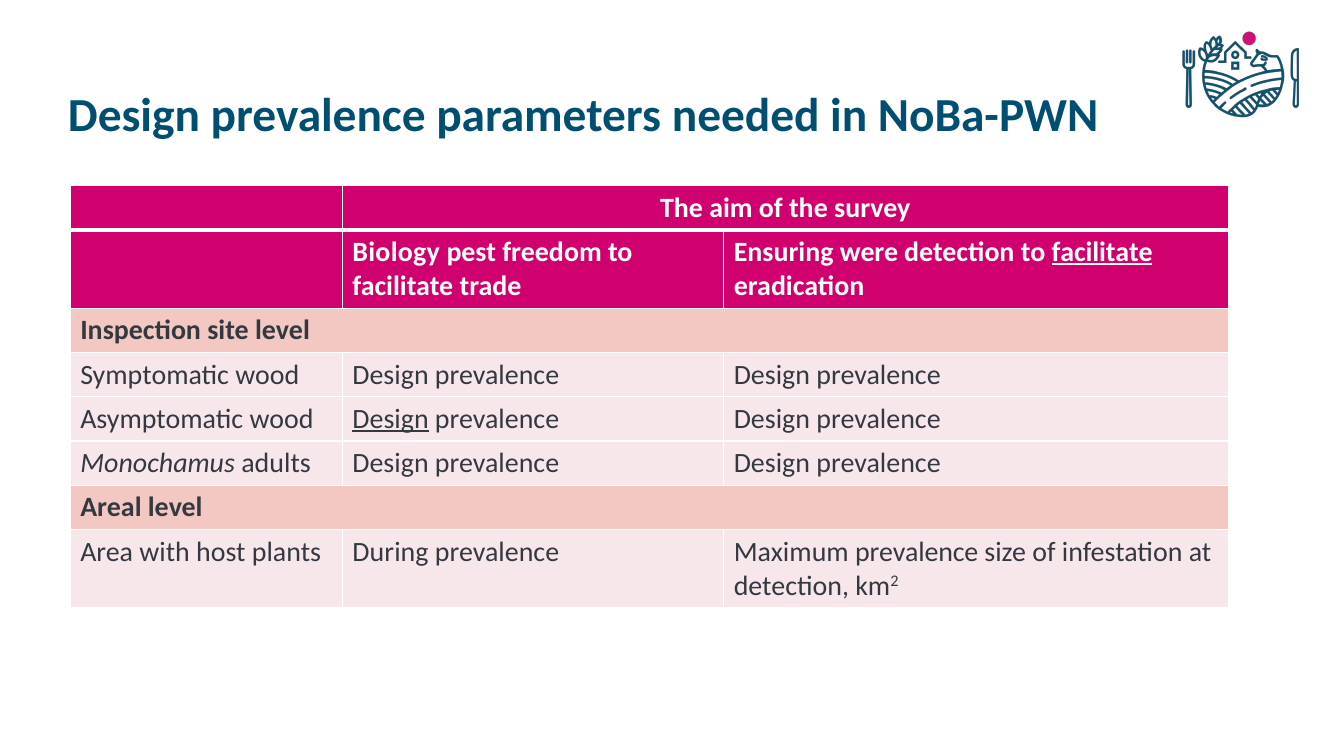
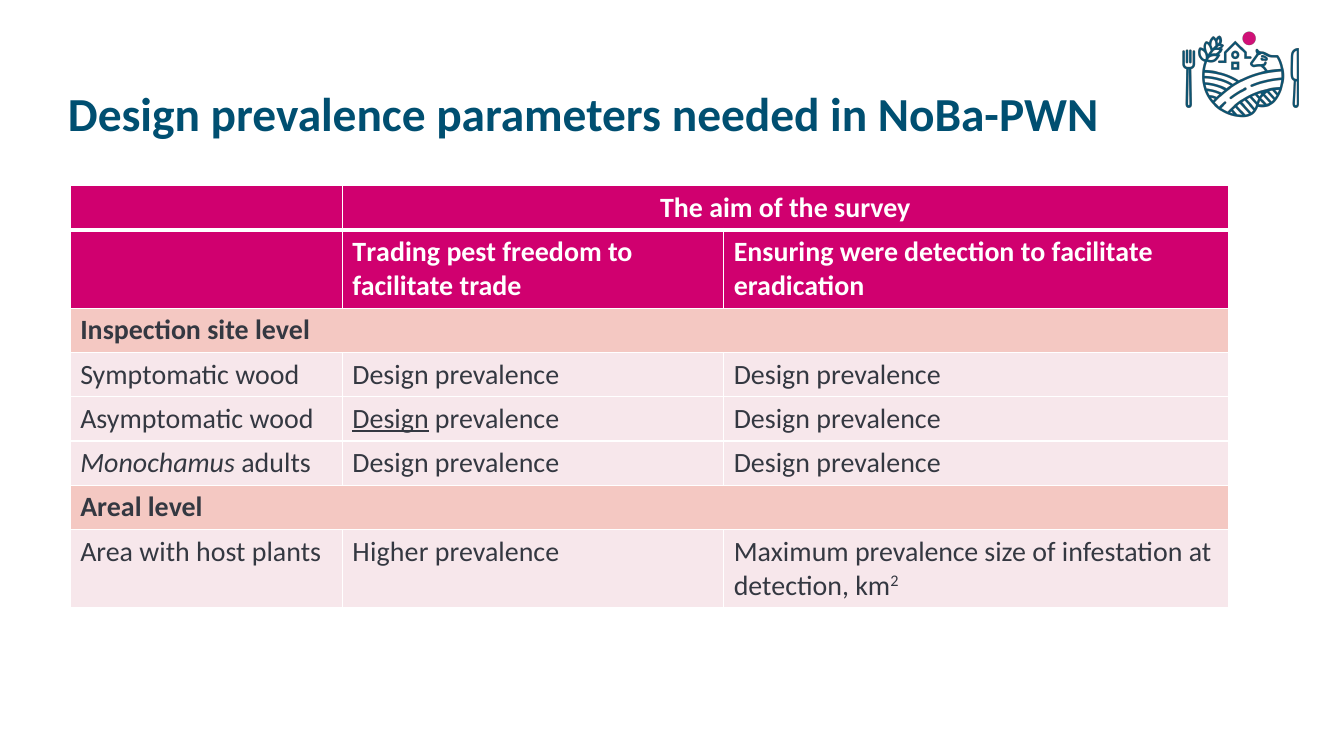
Biology: Biology -> Trading (396, 253)
facilitate underline: present -> none (1102, 253)
During: During -> Higher (390, 552)
